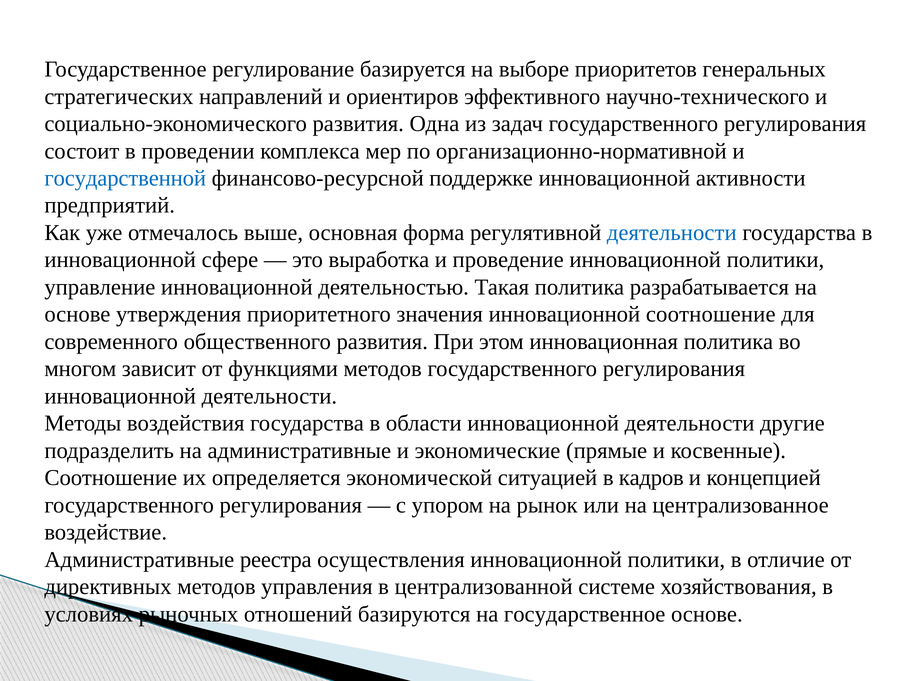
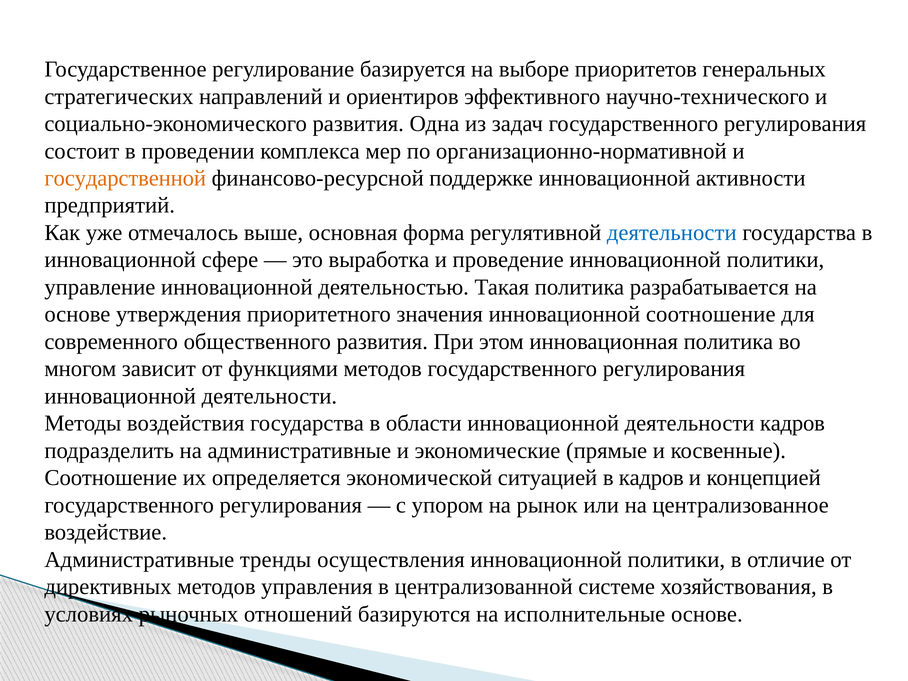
государственной colour: blue -> orange (125, 178)
деятельности другие: другие -> кадров (792, 423)
реестра: реестра -> тренды (276, 560)
на государственное: государственное -> исполнительные (585, 614)
